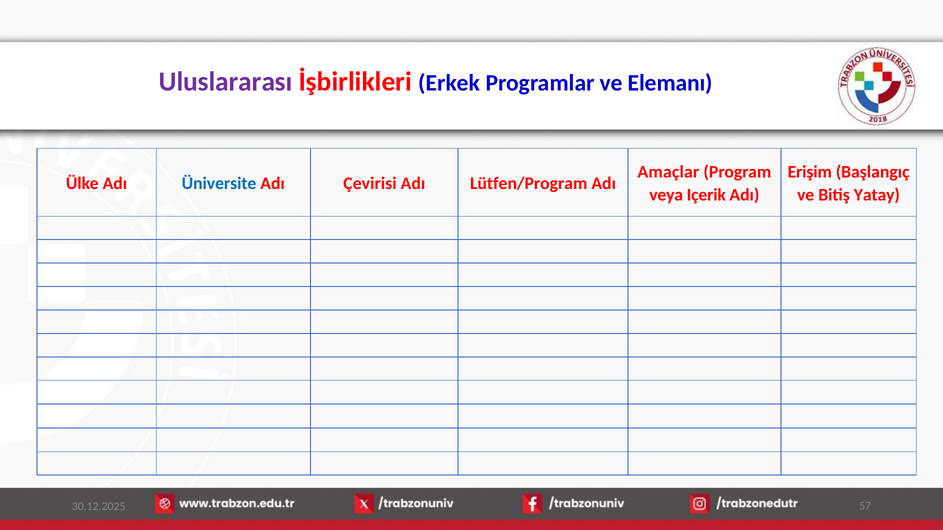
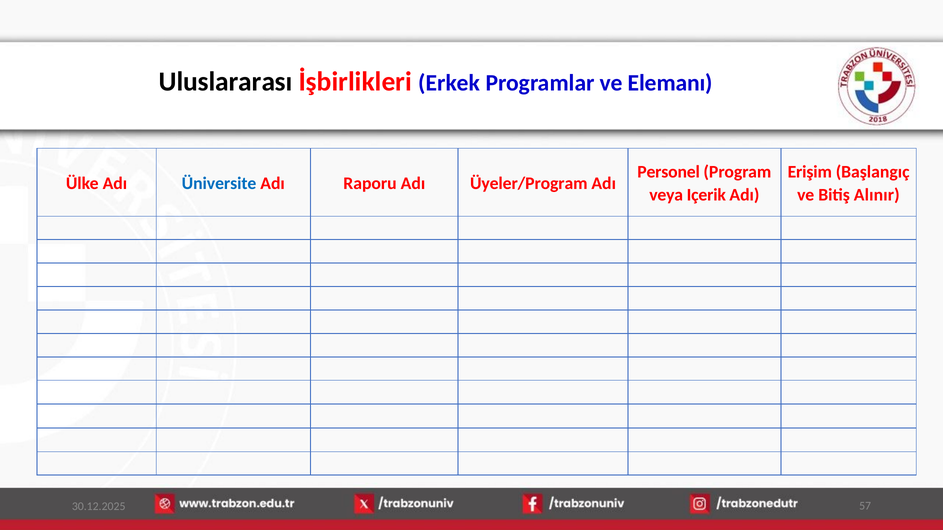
Uluslararası colour: purple -> black (226, 82)
Amaçlar: Amaçlar -> Personel (669, 172)
Çevirisi: Çevirisi -> Raporu (370, 183)
Lütfen/Program: Lütfen/Program -> Üyeler/Program (529, 184)
Yatay: Yatay -> Alınır (877, 195)
